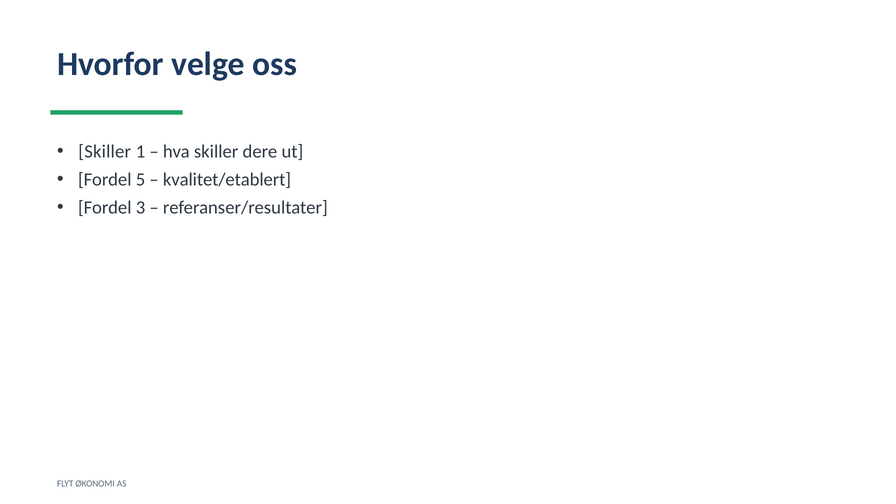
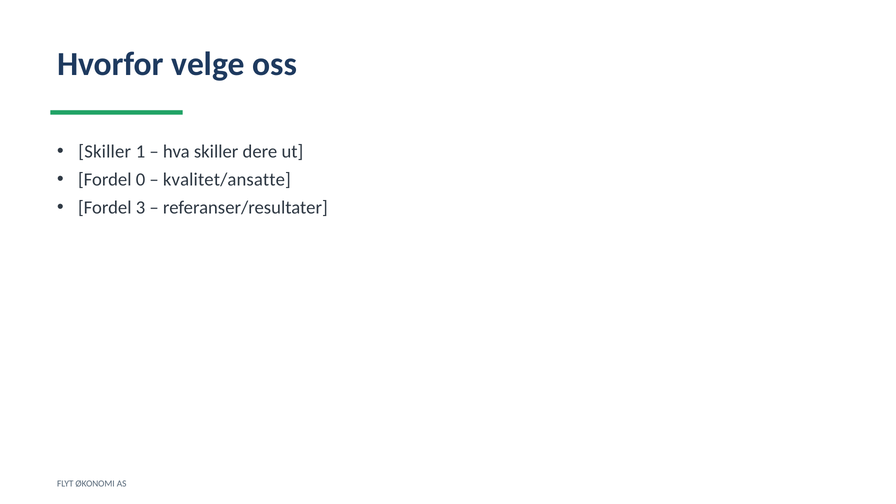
5: 5 -> 0 (141, 180)
kvalitet/etablert: kvalitet/etablert -> kvalitet/ansatte (227, 180)
